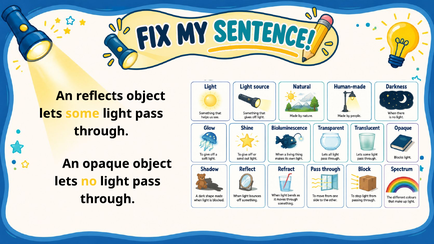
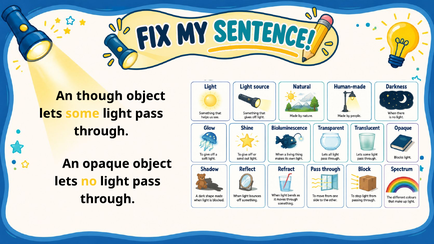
reflects: reflects -> though (100, 96)
